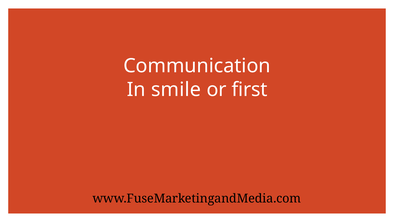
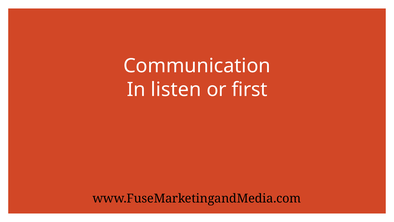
smile: smile -> listen (176, 89)
